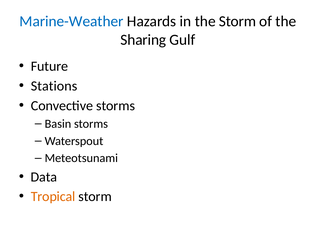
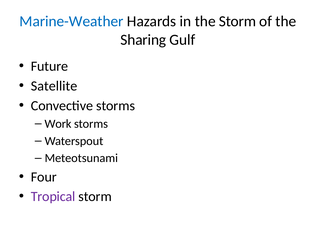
Stations: Stations -> Satellite (54, 86)
Basin: Basin -> Work (58, 124)
Data: Data -> Four (44, 177)
Tropical colour: orange -> purple (53, 197)
